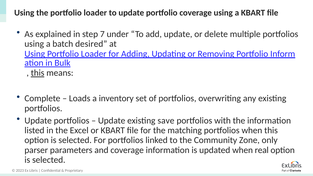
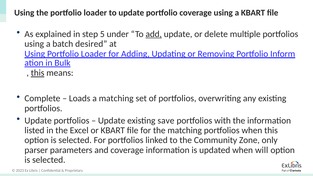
7: 7 -> 5 (102, 34)
add underline: none -> present (154, 34)
a inventory: inventory -> matching (116, 98)
real: real -> will (262, 150)
